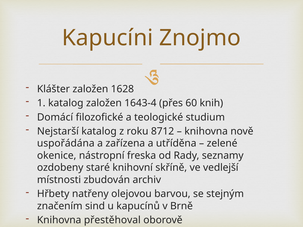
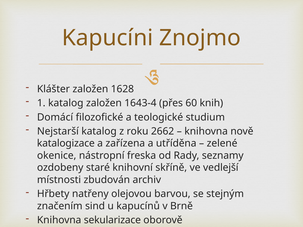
8712: 8712 -> 2662 (163, 131)
uspořádána: uspořádána -> katalogizace (66, 144)
přestěhoval: přestěhoval -> sekularizace (112, 220)
